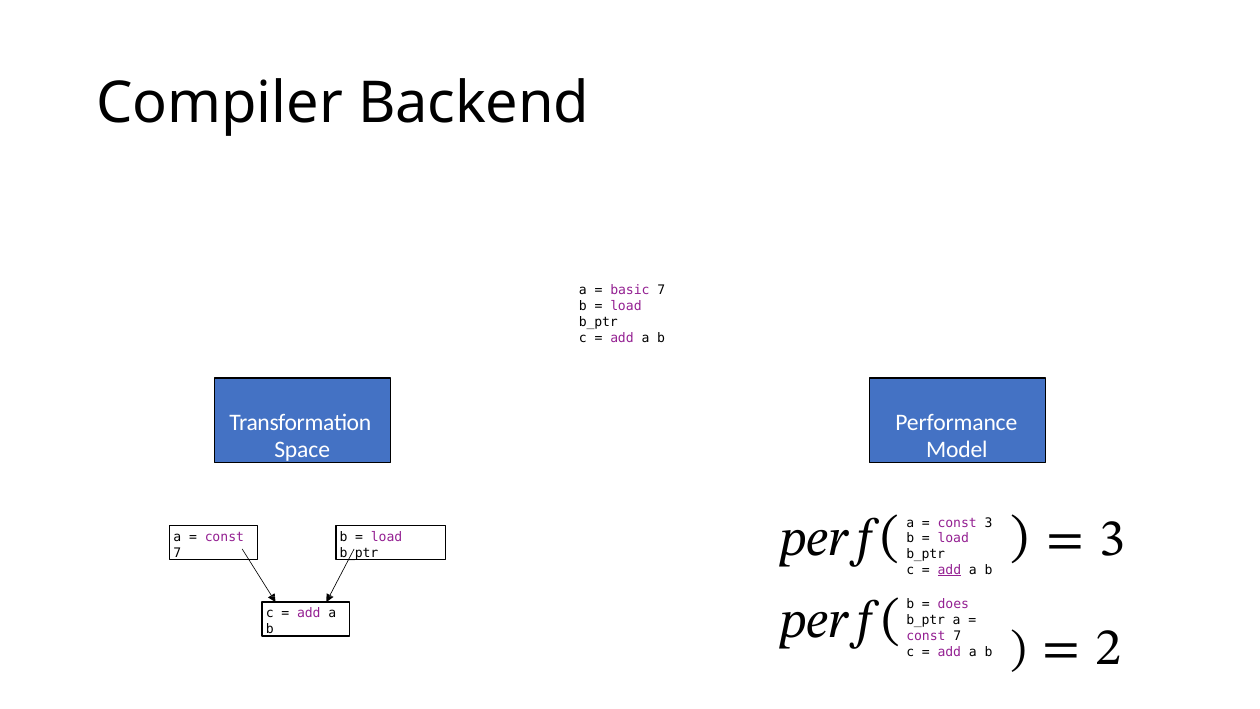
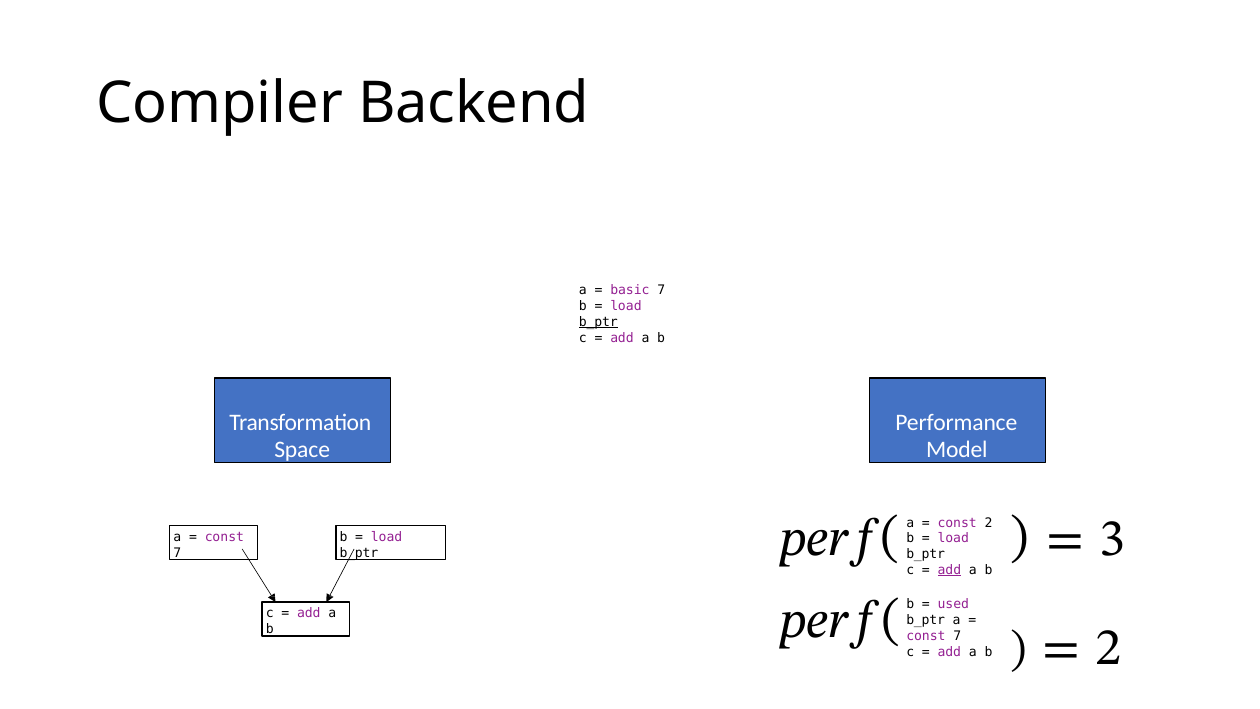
b_ptr underline: none -> present (598, 322)
const 3: 3 -> 2 (989, 523)
does: does -> used (953, 604)
